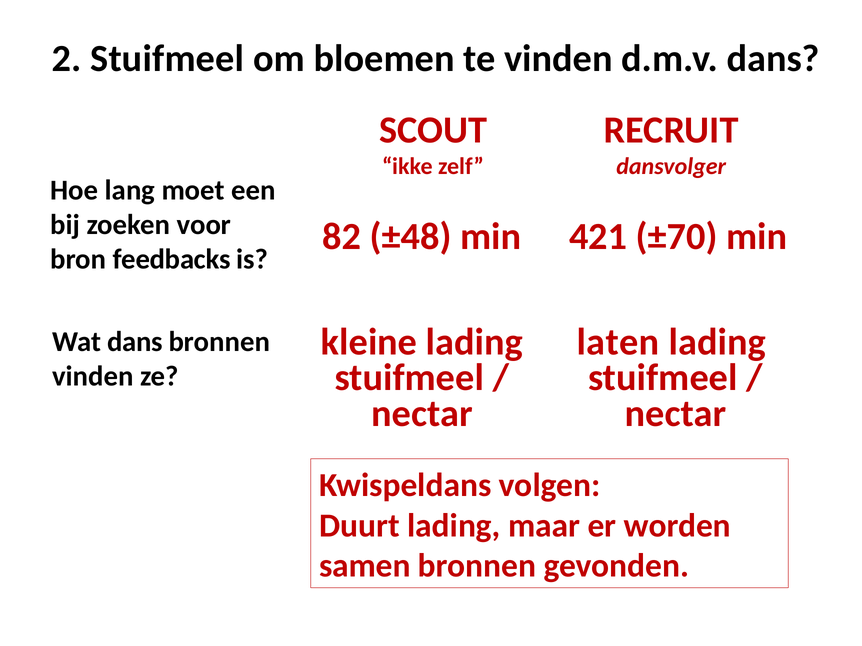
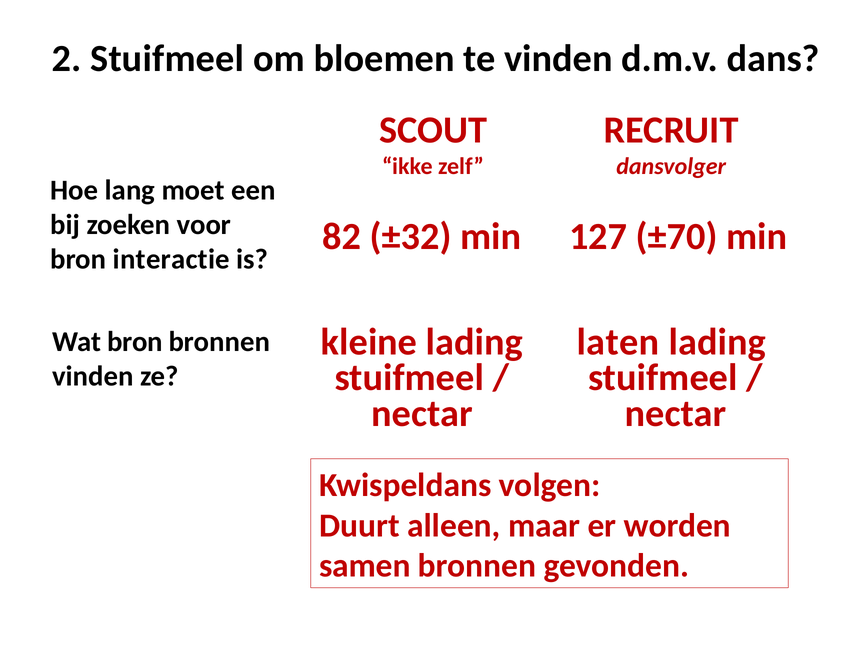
±48: ±48 -> ±32 (411, 237)
421: 421 -> 127 (598, 237)
feedbacks: feedbacks -> interactie (171, 260)
Wat dans: dans -> bron (135, 342)
Duurt lading: lading -> alleen (454, 526)
